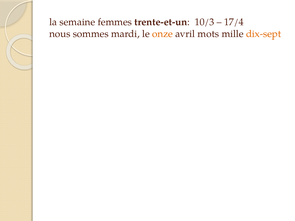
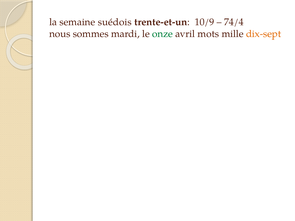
femmes: femmes -> suédois (115, 22)
10/3: 10/3 -> 10/9 (204, 22)
17/4: 17/4 -> 74/4 (234, 22)
onze colour: orange -> green (163, 34)
